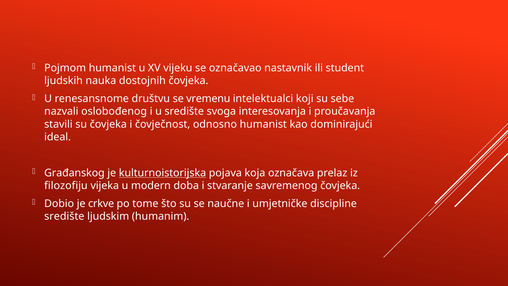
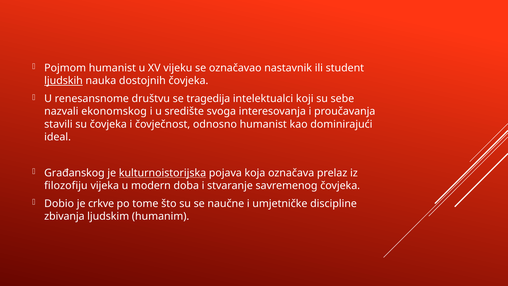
ljudskih underline: none -> present (64, 81)
vremenu: vremenu -> tragedija (208, 99)
oslobođenog: oslobođenog -> ekonomskog (114, 111)
središte: središte -> zbivanja (64, 216)
